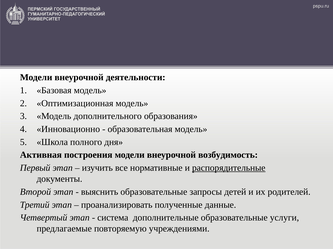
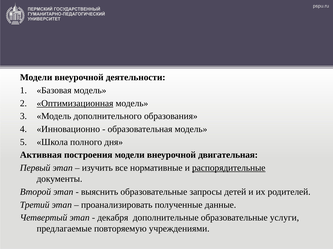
Оптимизационная underline: none -> present (75, 104)
возбудимость: возбудимость -> двигательная (228, 155)
система: система -> декабря (113, 218)
